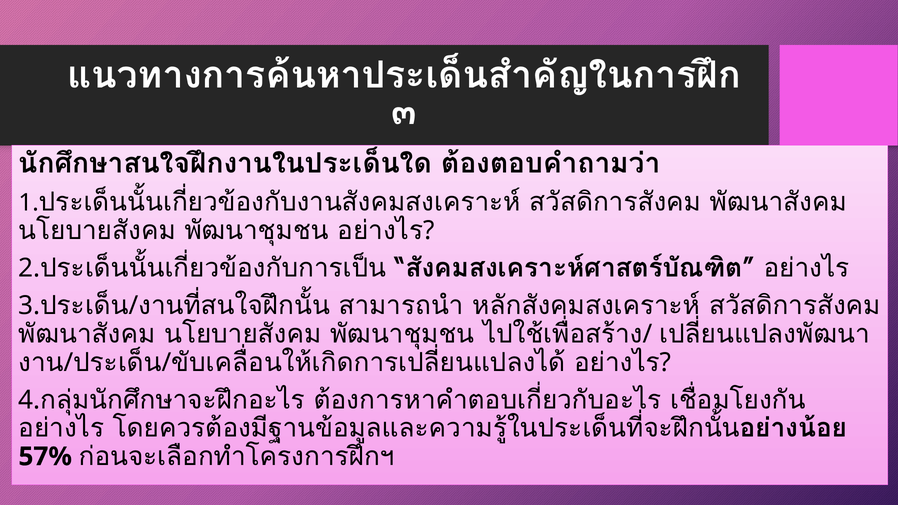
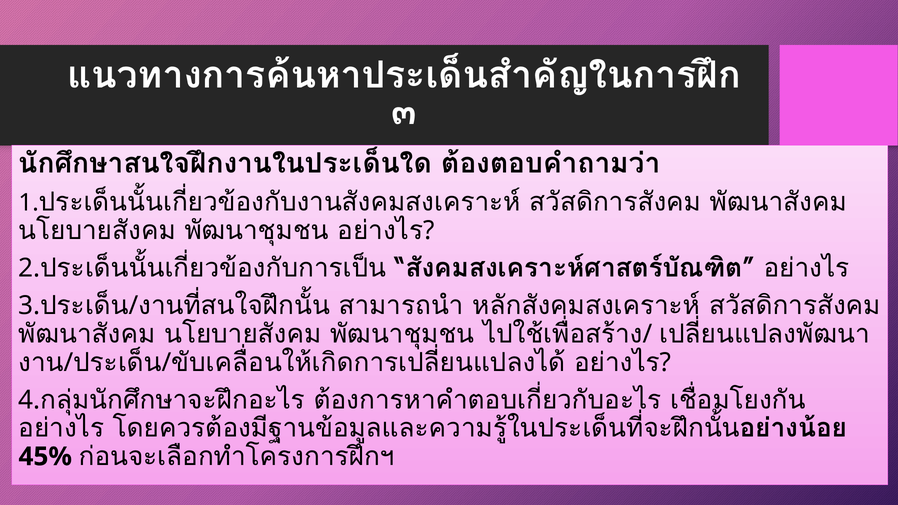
57%: 57% -> 45% (45, 457)
